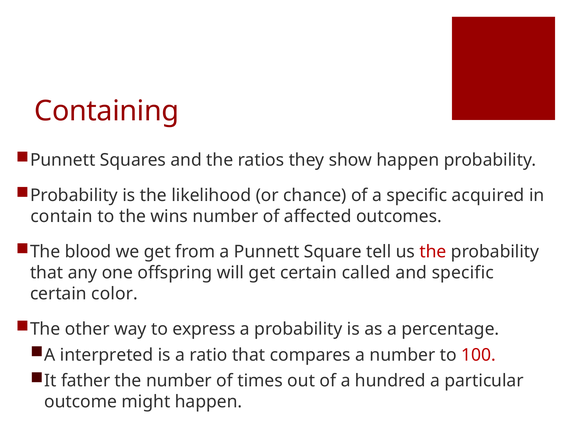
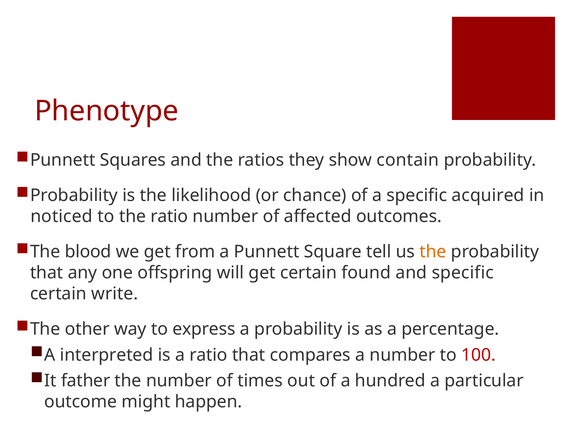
Containing: Containing -> Phenotype (107, 111)
show happen: happen -> contain (408, 160)
contain: contain -> noticed (62, 216)
the wins: wins -> ratio (169, 216)
the colour: red -> orange (433, 252)
called: called -> found (366, 273)
color: color -> write (115, 294)
